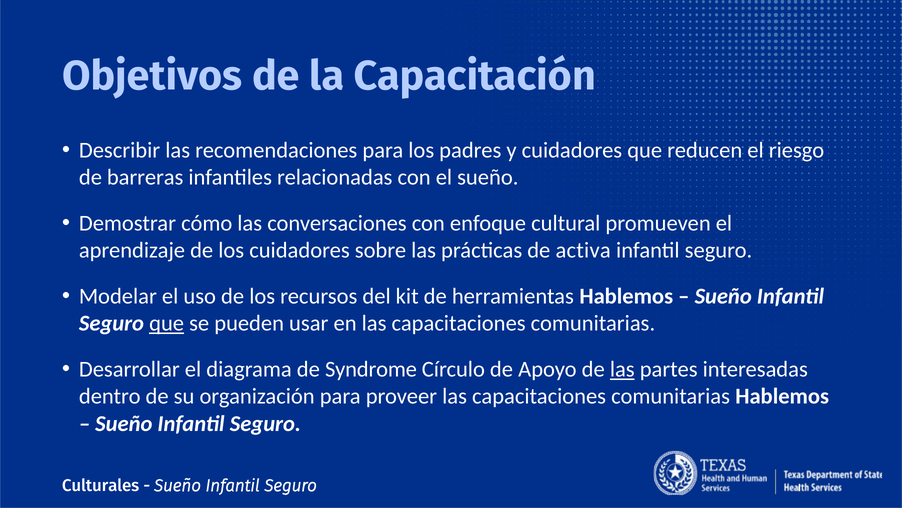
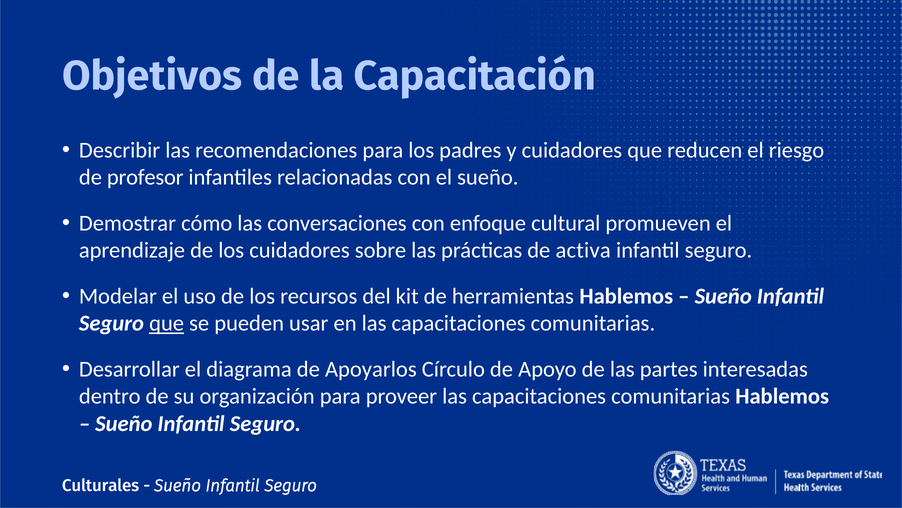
barreras: barreras -> profesor (145, 177)
Syndrome: Syndrome -> Apoyarlos (371, 369)
las underline: present -> none (622, 369)
